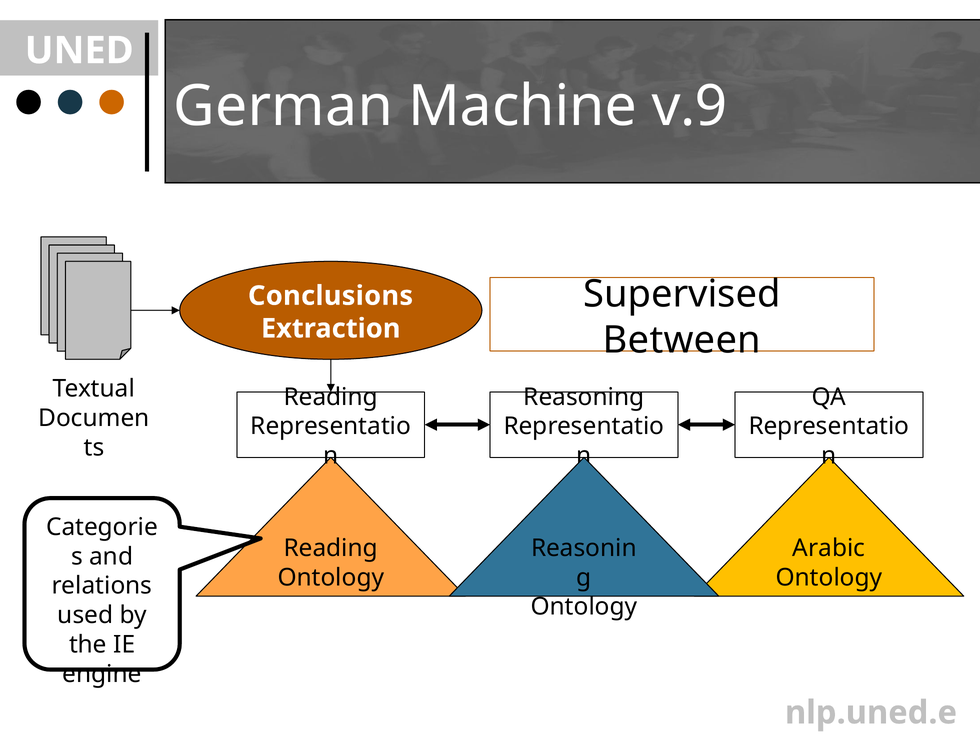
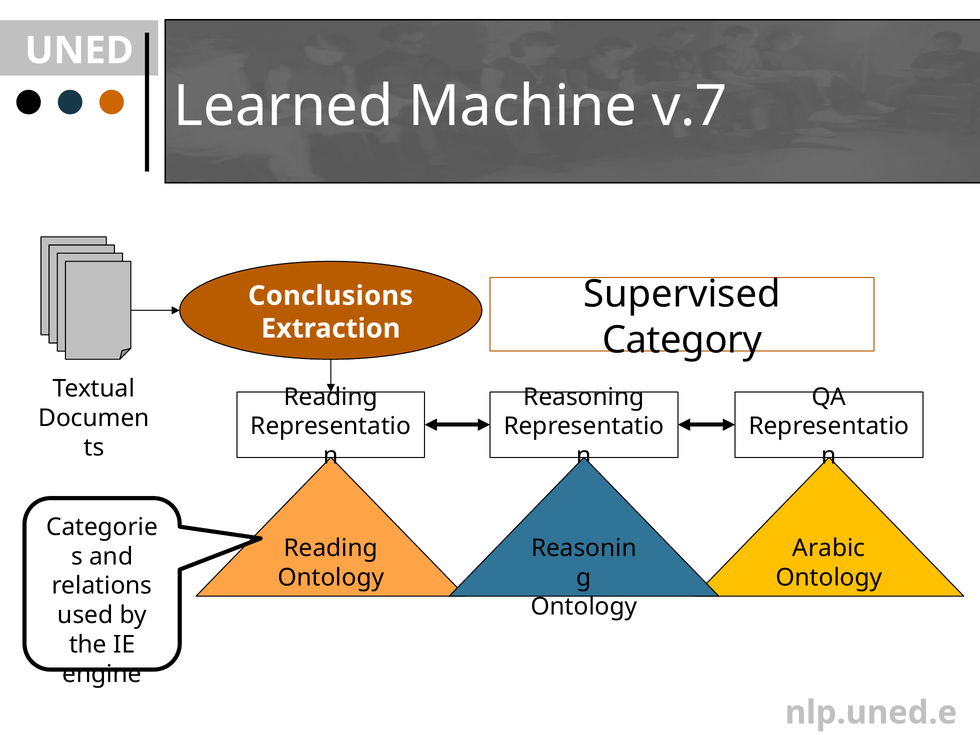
German: German -> Learned (283, 106)
v.9: v.9 -> v.7 (690, 106)
Between: Between -> Category (682, 340)
